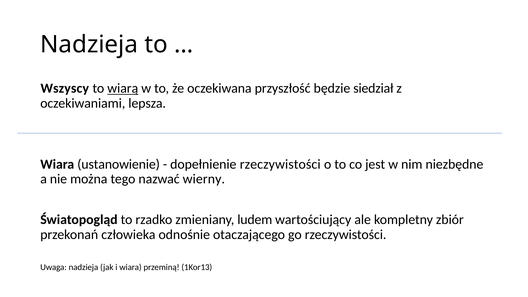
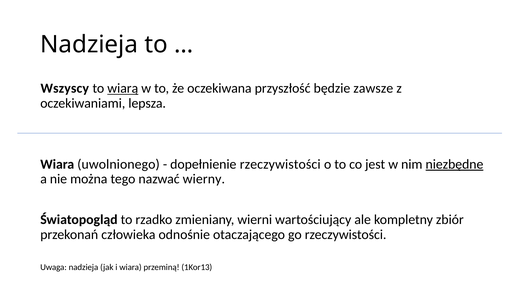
siedział: siedział -> zawsze (373, 88)
ustanowienie: ustanowienie -> uwolnionego (118, 164)
niezbędne underline: none -> present (454, 164)
ludem: ludem -> wierni (255, 220)
